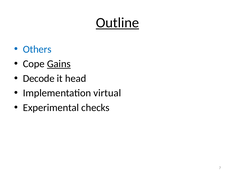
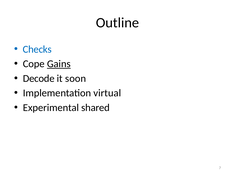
Outline underline: present -> none (117, 23)
Others: Others -> Checks (37, 49)
head: head -> soon (76, 79)
checks: checks -> shared (95, 108)
